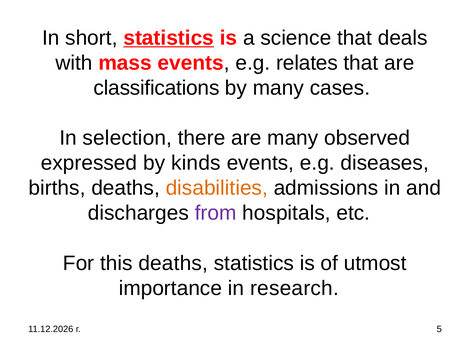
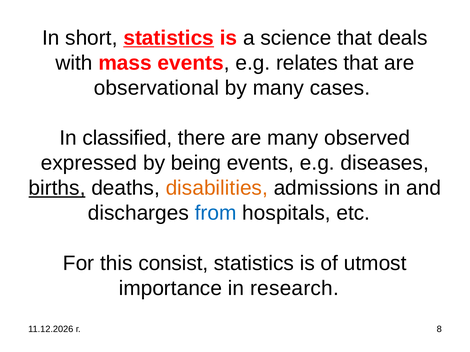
classifications: classifications -> observational (156, 88)
selection: selection -> classified (127, 138)
kinds: kinds -> being (196, 163)
births underline: none -> present (57, 188)
from colour: purple -> blue (216, 213)
this deaths: deaths -> consist (173, 264)
5: 5 -> 8 (439, 329)
